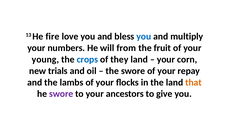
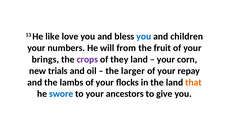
fire: fire -> like (52, 36)
multiply: multiply -> children (187, 36)
young: young -> brings (45, 59)
crops colour: blue -> purple (87, 59)
the swore: swore -> larger (133, 71)
swore colour: purple -> blue (61, 94)
